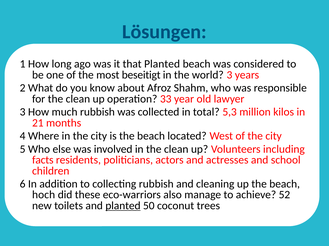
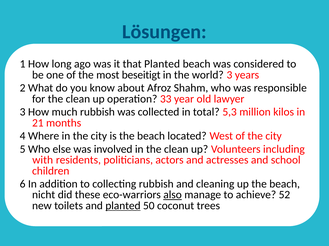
facts: facts -> with (43, 160)
hoch: hoch -> nicht (44, 195)
also underline: none -> present (173, 195)
